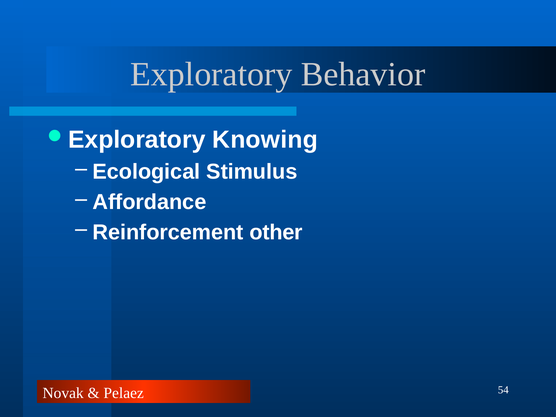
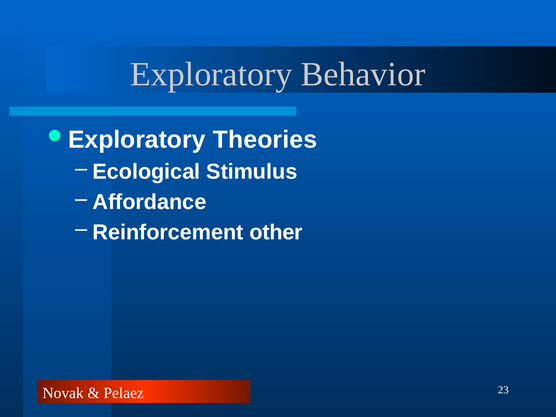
Knowing: Knowing -> Theories (265, 140)
54: 54 -> 23 (503, 390)
